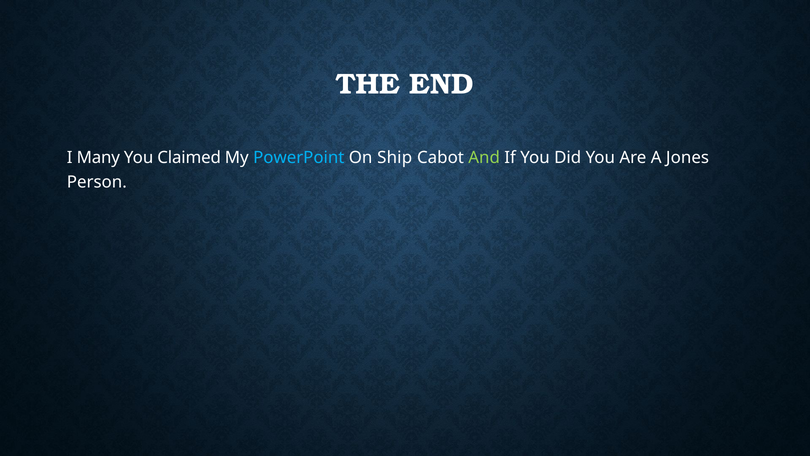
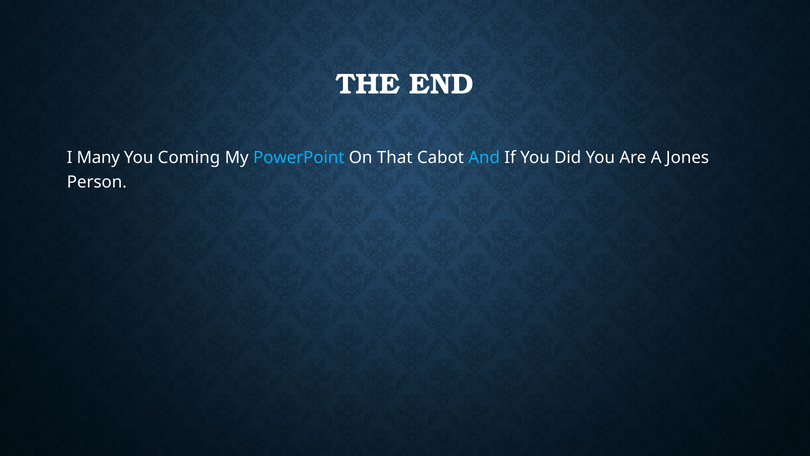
Claimed: Claimed -> Coming (189, 158)
Ship: Ship -> That (395, 158)
And colour: light green -> light blue (484, 158)
